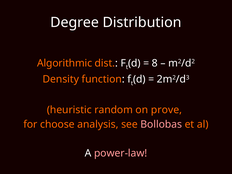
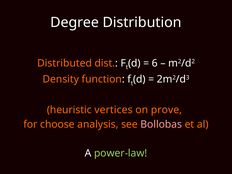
Algorithmic: Algorithmic -> Distributed (65, 63)
8: 8 -> 6 (155, 63)
random: random -> vertices (114, 110)
power-law colour: pink -> light green (121, 153)
